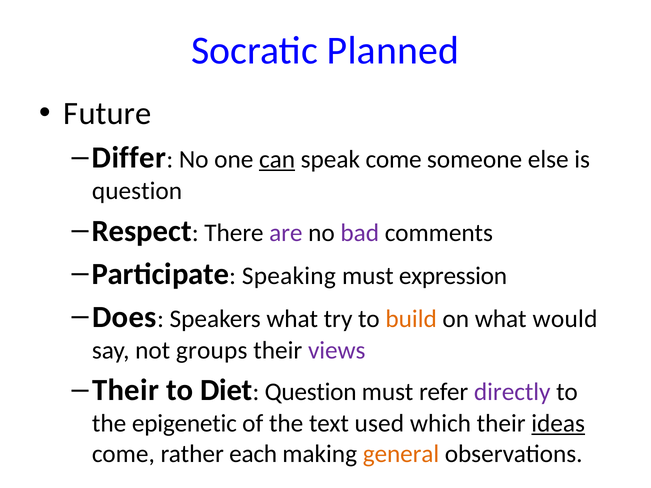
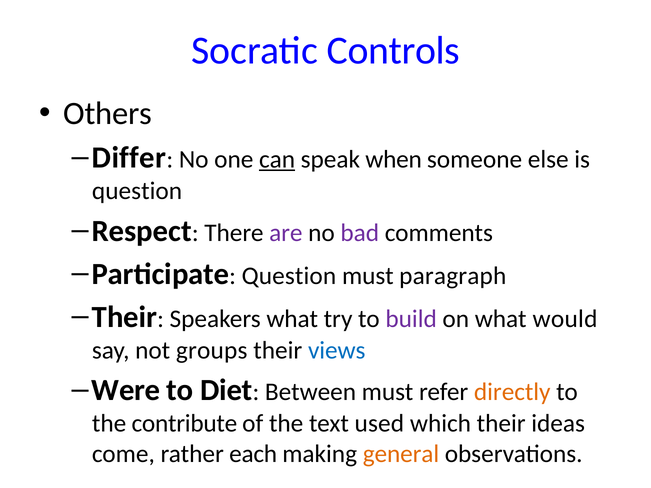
Planned: Planned -> Controls (393, 51)
Future: Future -> Others (108, 114)
speak come: come -> when (394, 160)
Speaking: Speaking -> Question (289, 276)
expression: expression -> paragraph (453, 276)
Does: Does -> Their (125, 317)
build colour: orange -> purple (411, 319)
views colour: purple -> blue (337, 350)
Their: Their -> Were (126, 390)
Question: Question -> Between (311, 392)
directly colour: purple -> orange (512, 392)
epigenetic: epigenetic -> contribute (184, 424)
ideas underline: present -> none (558, 424)
